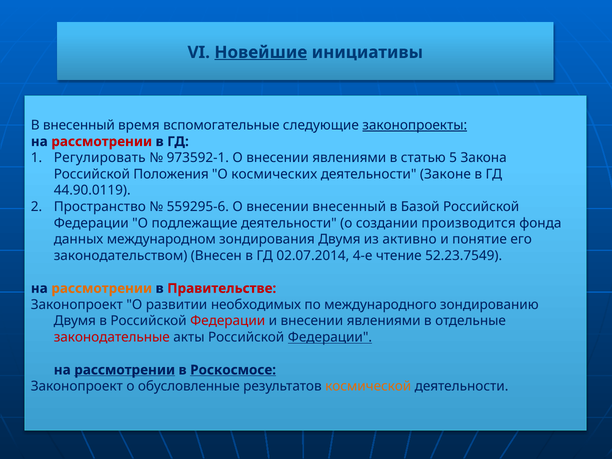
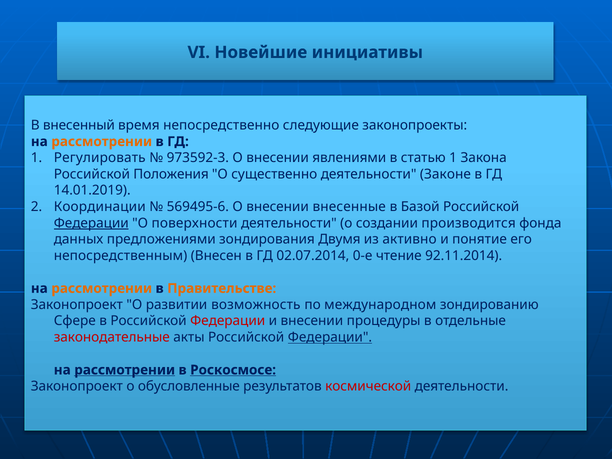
Новейшие underline: present -> none (261, 52)
вспомогательные: вспомогательные -> непосредственно (221, 125)
законопроекты underline: present -> none (415, 125)
рассмотрении colour: red -> orange (102, 142)
973592-1: 973592-1 -> 973592-3 (198, 158)
статью 5: 5 -> 1 (453, 158)
космических: космических -> существенно (274, 174)
44.90.0119: 44.90.0119 -> 14.01.2019 (92, 191)
Пространство: Пространство -> Координации (100, 207)
559295-6: 559295-6 -> 569495-6 (198, 207)
внесении внесенный: внесенный -> внесенные (349, 207)
Федерации underline: none -> present (91, 223)
подлежащие: подлежащие -> поверхности (195, 223)
международном: международном -> предложениями (161, 239)
законодательством: законодательством -> непосредственным (121, 256)
4-е: 4-е -> 0-е (363, 256)
52.23.7549: 52.23.7549 -> 92.11.2014 (464, 256)
Правительстве colour: red -> orange (222, 288)
необходимых: необходимых -> возможность (256, 305)
международного: международного -> международном (380, 305)
Двумя: Двумя -> Сфере (75, 321)
и внесении явлениями: явлениями -> процедуры (384, 321)
космической colour: orange -> red (368, 386)
